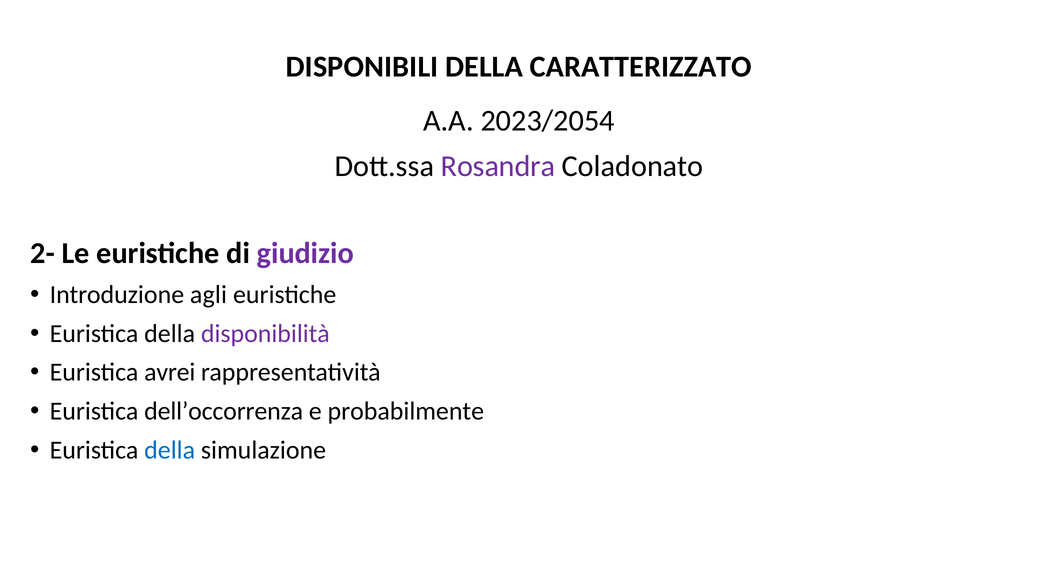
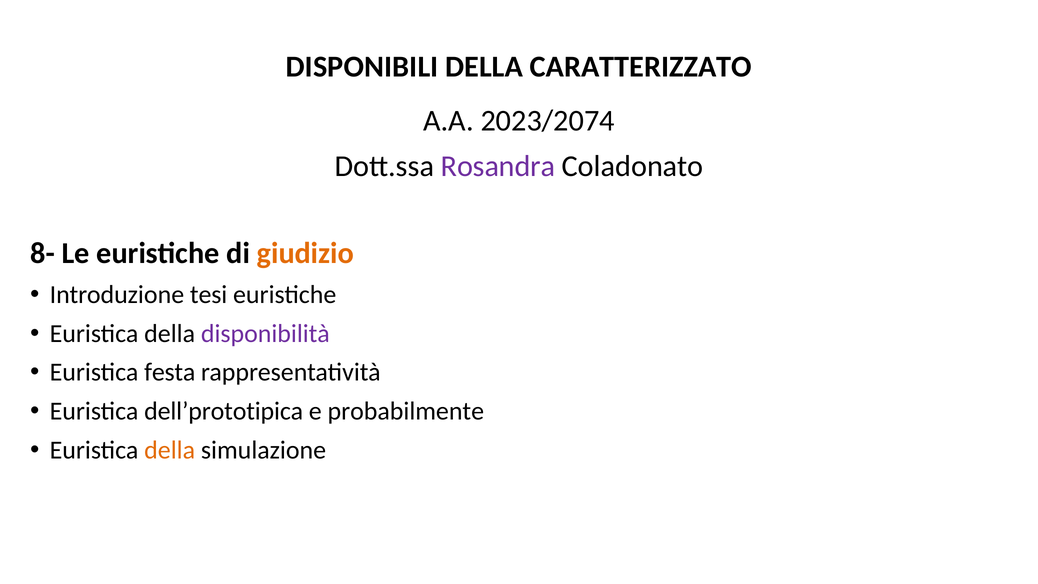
2023/2054: 2023/2054 -> 2023/2074 (548, 121)
2-: 2- -> 8- (43, 253)
giudizio colour: purple -> orange (305, 253)
agli: agli -> tesi (209, 295)
avrei: avrei -> festa (170, 372)
dell’occorrenza: dell’occorrenza -> dell’prototipica (224, 411)
della colour: blue -> orange (170, 450)
